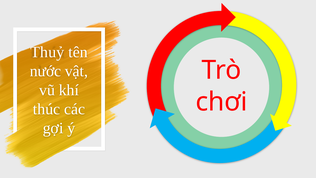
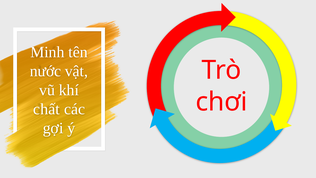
Thuỷ: Thuỷ -> Minh (47, 52)
thúc: thúc -> chất (46, 109)
